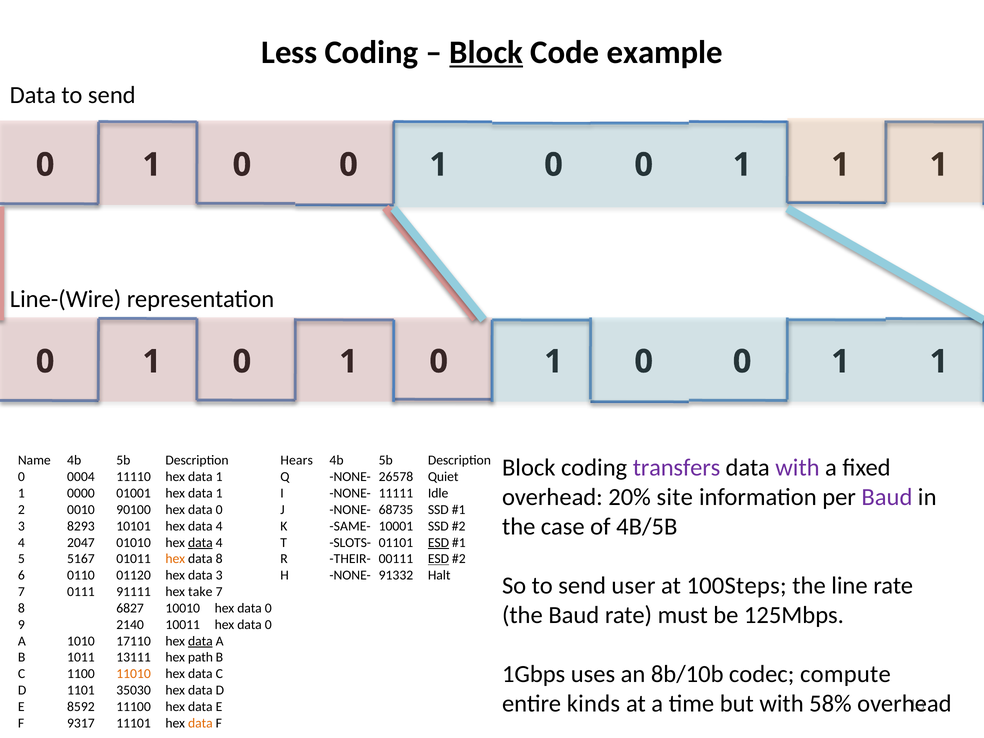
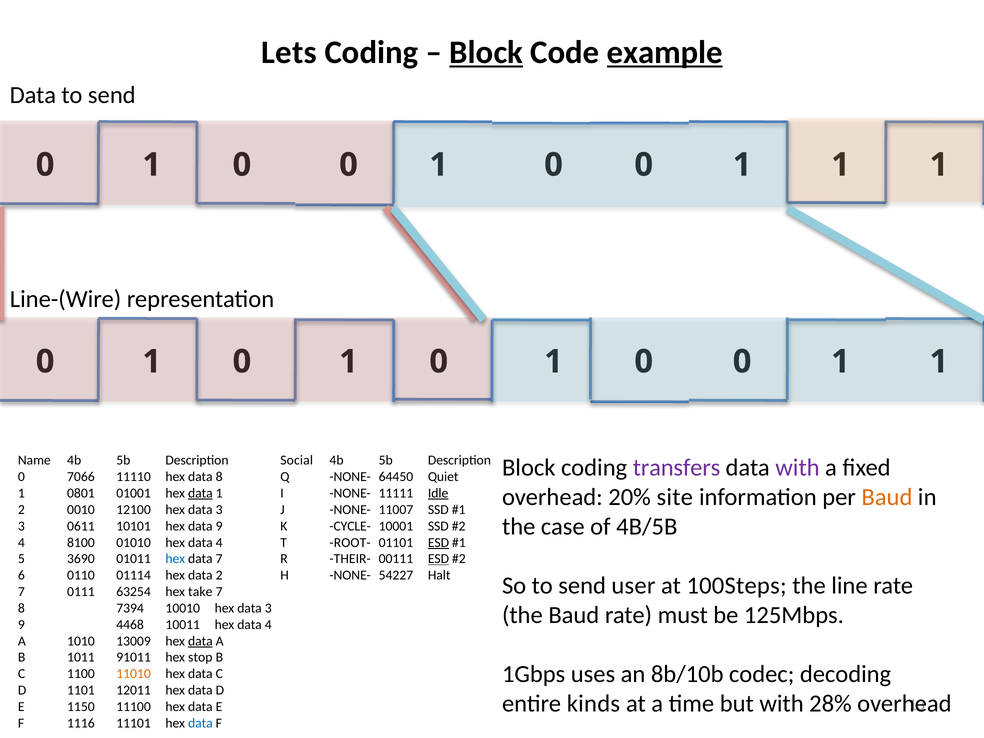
Less: Less -> Lets (289, 53)
example underline: none -> present (665, 53)
Hears: Hears -> Social (297, 460)
0004: 0004 -> 7066 (81, 477)
11110 hex data 1: 1 -> 8 (219, 477)
26578: 26578 -> 64450 (396, 477)
Baud colour: purple -> orange (887, 497)
0000: 0000 -> 0801 (81, 493)
data underline: none -> present (200, 493)
Idle underline: none -> present (438, 493)
90100: 90100 -> 12100 (134, 510)
0: 0 -> 3 (219, 510)
68735: 68735 -> 11007 (396, 510)
8293: 8293 -> 0611 (81, 526)
10101 hex data 4: 4 -> 9 (219, 526)
SAME-: SAME- -> CYCLE- (350, 526)
2047: 2047 -> 8100 (81, 542)
data underline: present -> none (200, 542)
SLOTS-: SLOTS- -> ROOT- (350, 542)
5167: 5167 -> 3690 (81, 559)
hex colour: orange -> blue (175, 559)
data 8: 8 -> 7 (219, 559)
01120: 01120 -> 01114 (134, 575)
data 3: 3 -> 2 (219, 575)
91332: 91332 -> 54227 (396, 575)
91111: 91111 -> 63254 (134, 592)
6827: 6827 -> 7394 (130, 608)
10010 hex data 0: 0 -> 3 (268, 608)
2140: 2140 -> 4468 (130, 625)
10011 hex data 0: 0 -> 4 (268, 625)
17110: 17110 -> 13009 (134, 641)
13111: 13111 -> 91011 (134, 657)
path: path -> stop (200, 657)
compute: compute -> decoding (846, 674)
35030: 35030 -> 12011 (134, 690)
58%: 58% -> 28% (830, 704)
8592: 8592 -> 1150 (81, 707)
9317: 9317 -> 1116 (81, 723)
data colour: orange -> blue (200, 723)
